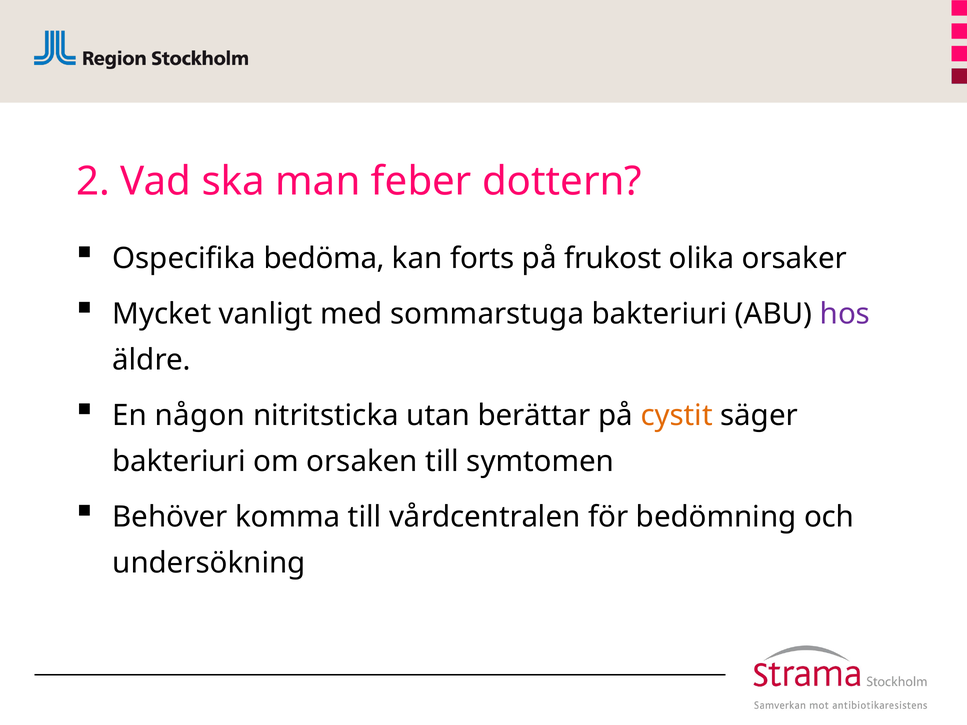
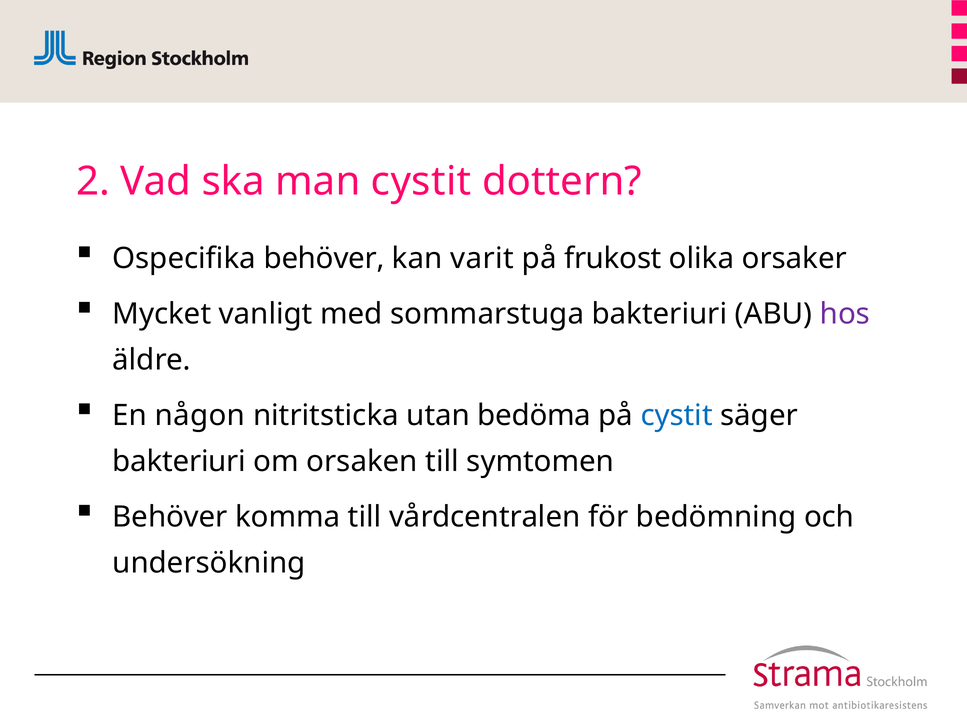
man feber: feber -> cystit (421, 181)
Ospecifika bedöma: bedöma -> behöver (324, 259)
forts: forts -> varit (482, 259)
berättar: berättar -> bedöma (534, 416)
cystit colour: orange -> blue (677, 416)
